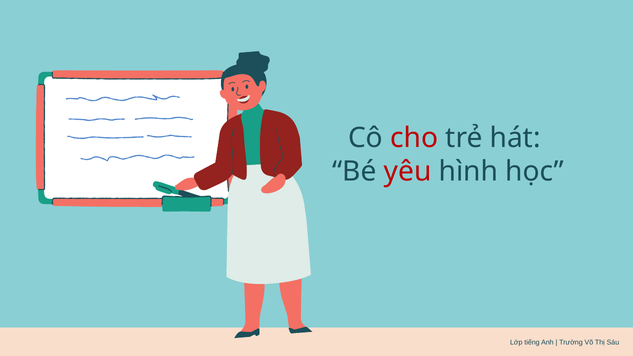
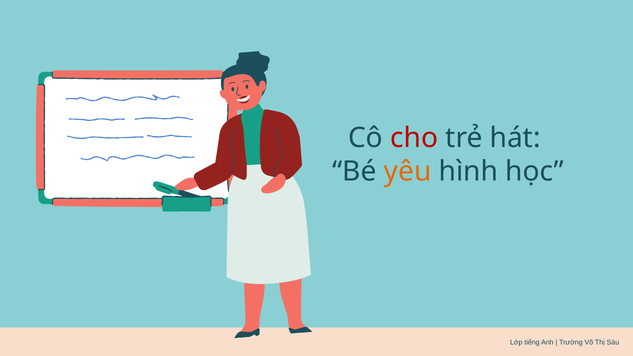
yêu colour: red -> orange (408, 172)
